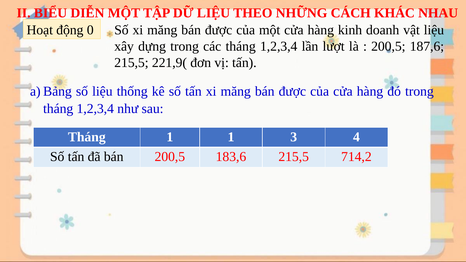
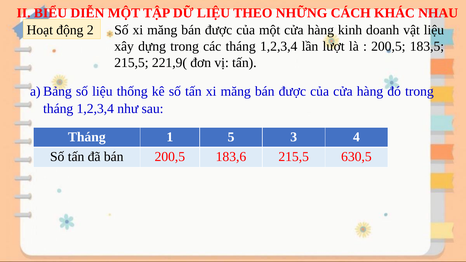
0: 0 -> 2 (90, 30)
187,6: 187,6 -> 183,5 (427, 46)
1 1: 1 -> 5 (231, 137)
714,2: 714,2 -> 630,5 (356, 157)
